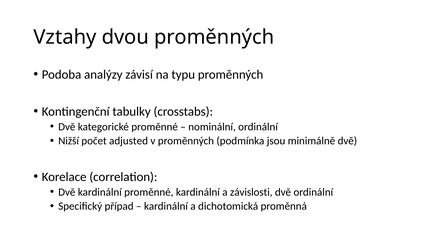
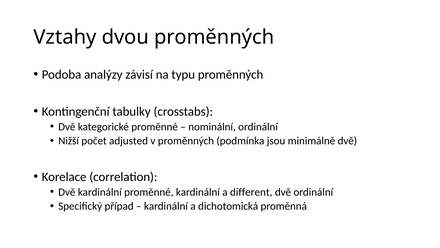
závislosti: závislosti -> different (251, 192)
